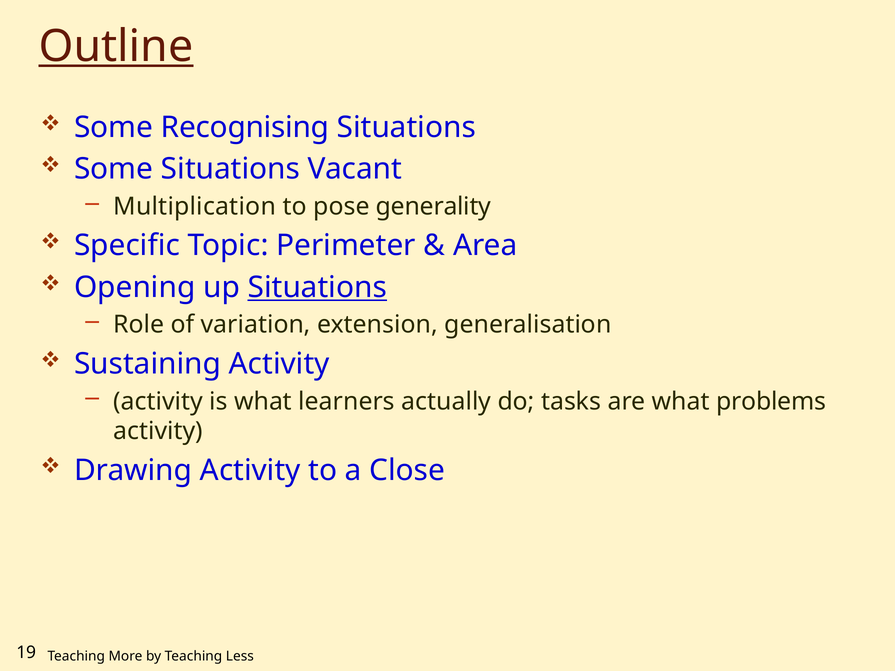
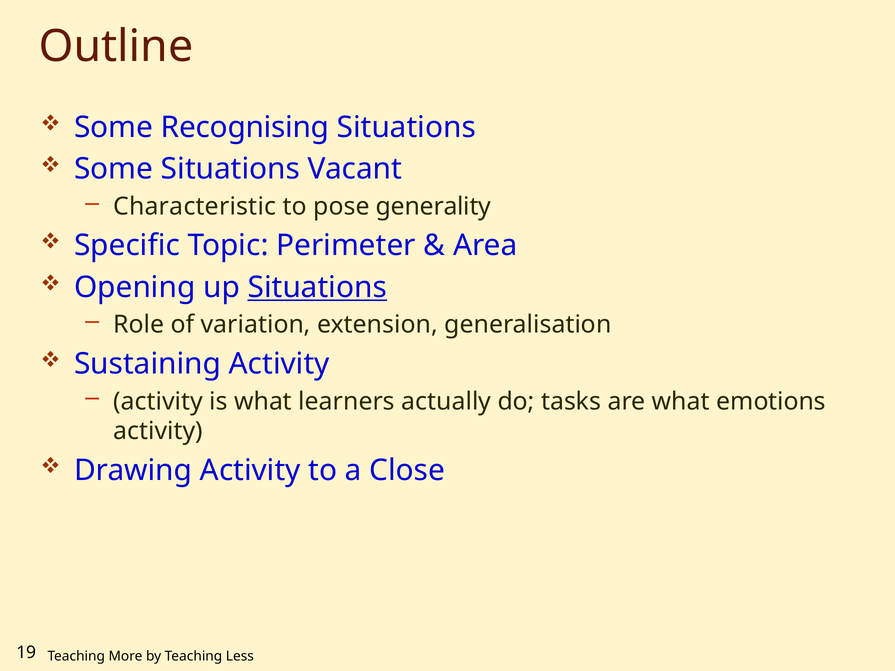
Outline underline: present -> none (116, 46)
Multiplication: Multiplication -> Characteristic (195, 207)
problems: problems -> emotions (771, 401)
